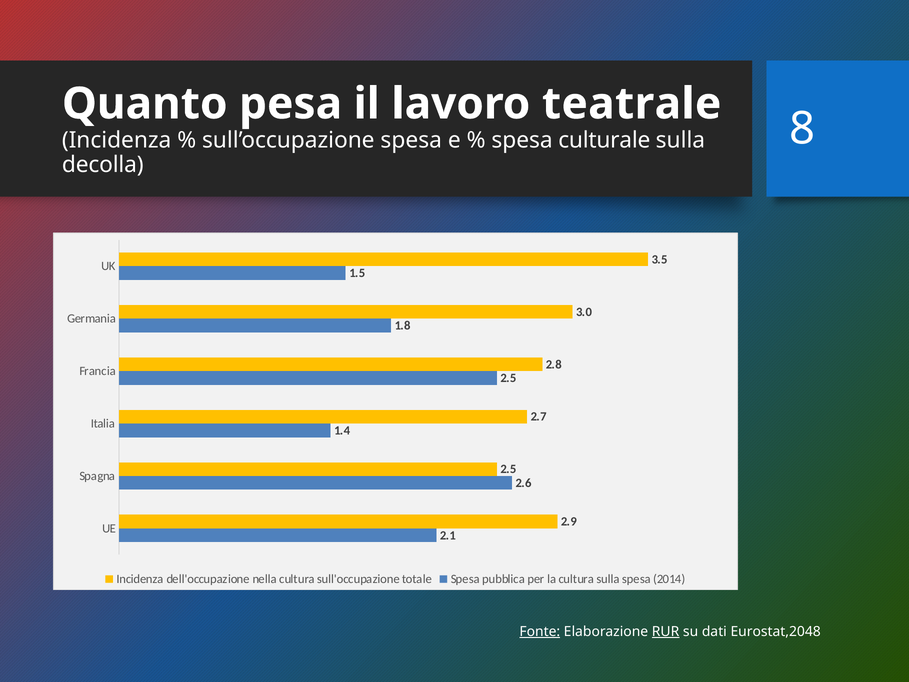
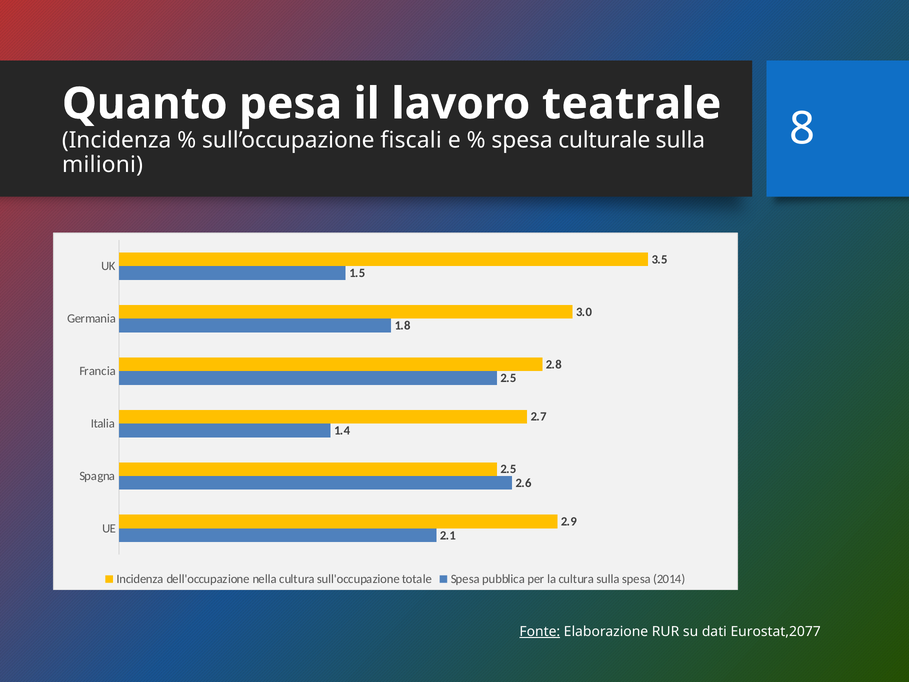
sull’occupazione spesa: spesa -> fiscali (411, 140)
decolla: decolla -> milioni (103, 165)
RUR underline: present -> none (666, 631)
Eurostat,2048: Eurostat,2048 -> Eurostat,2077 (776, 631)
